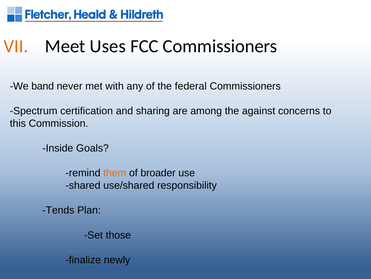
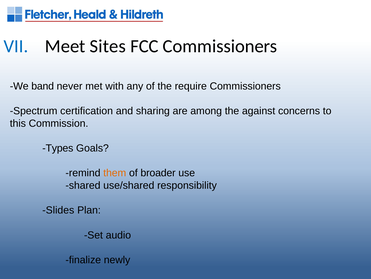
VII colour: orange -> blue (16, 46)
Uses: Uses -> Sites (108, 46)
federal: federal -> require (191, 86)
Inside: Inside -> Types (58, 148)
Tends: Tends -> Slides (58, 210)
those: those -> audio (118, 234)
